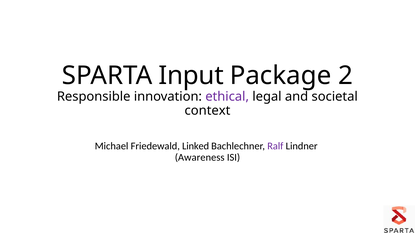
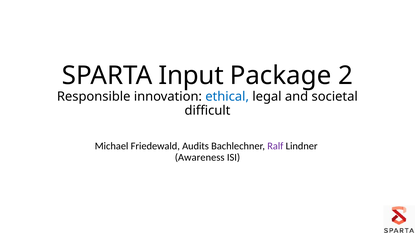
ethical colour: purple -> blue (227, 97)
context: context -> difficult (207, 111)
Linked: Linked -> Audits (196, 146)
